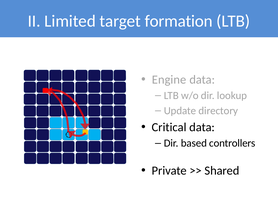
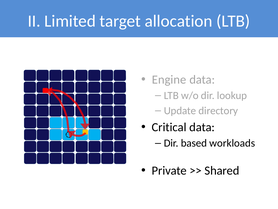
formation: formation -> allocation (179, 21)
controllers: controllers -> workloads (232, 143)
